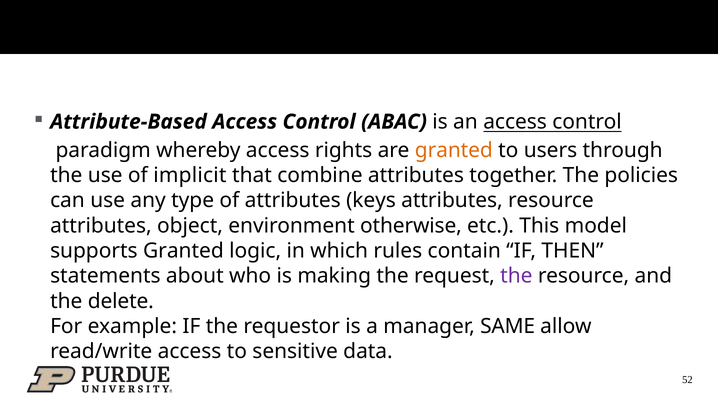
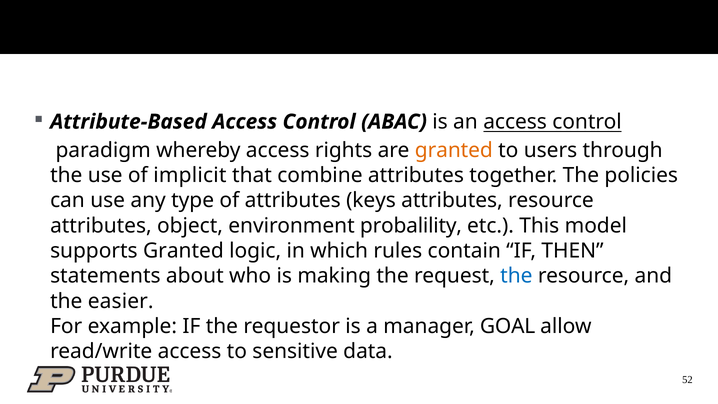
otherwise: otherwise -> probalility (411, 226)
the colour: purple -> blue (516, 276)
delete: delete -> easier (121, 301)
SAME: SAME -> GOAL (508, 326)
